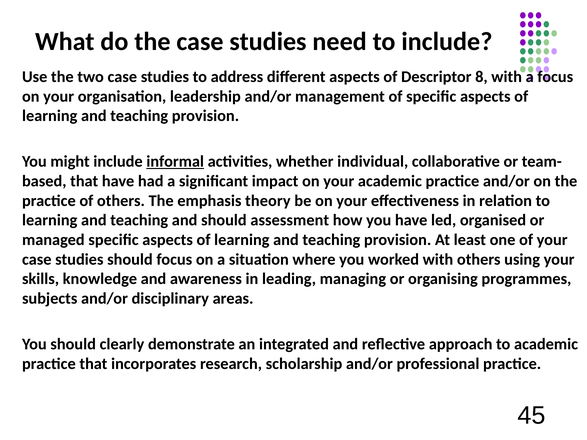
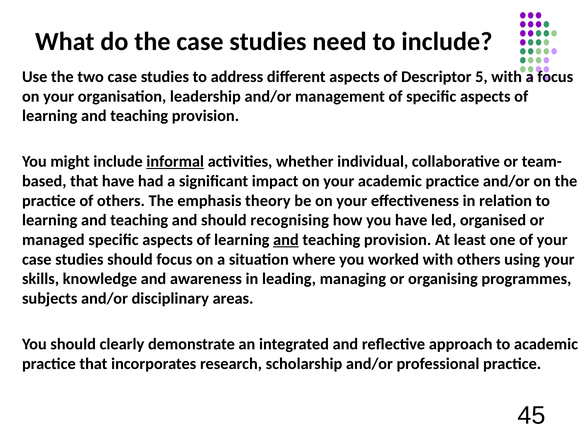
8: 8 -> 5 (481, 77)
assessment: assessment -> recognising (290, 220)
and underline: none -> present (286, 240)
